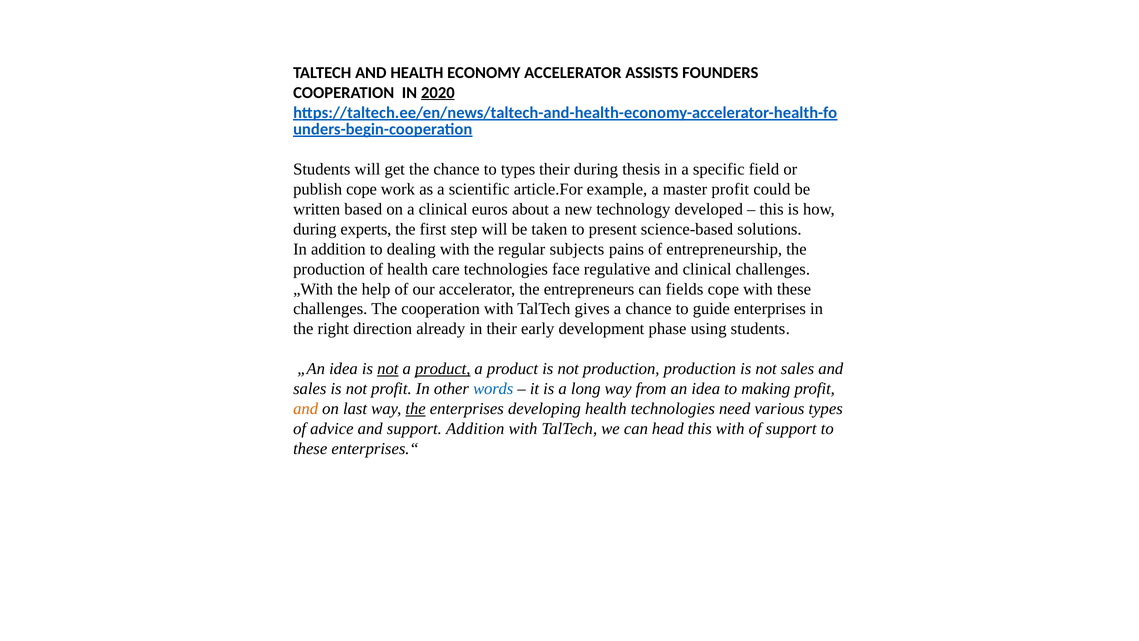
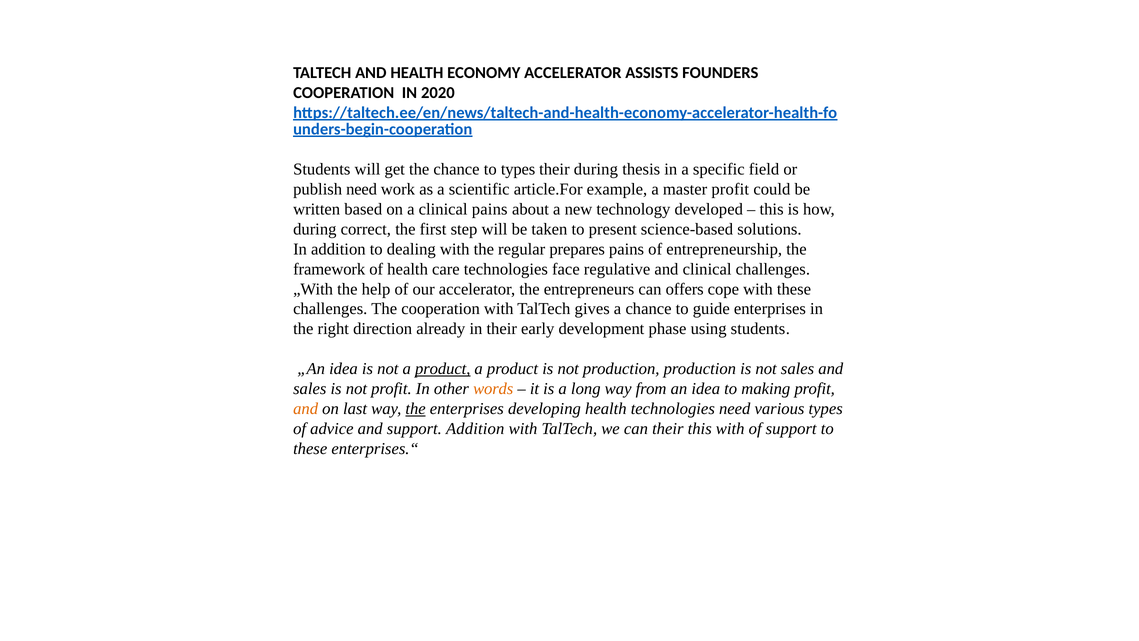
2020 underline: present -> none (438, 93)
publish cope: cope -> need (362, 189)
clinical euros: euros -> pains (490, 209)
experts: experts -> correct (366, 229)
subjects: subjects -> prepares (577, 249)
production: production -> framework (329, 269)
fields: fields -> offers (685, 289)
not underline: present -> none (388, 369)
words colour: blue -> orange (493, 389)
can head: head -> their (668, 428)
